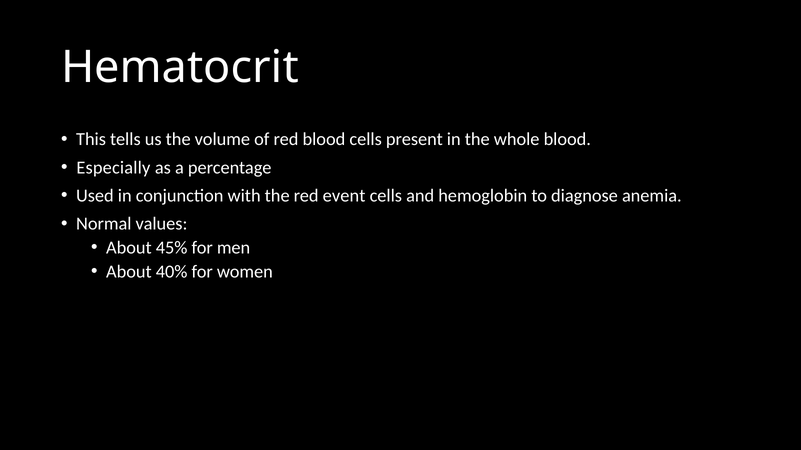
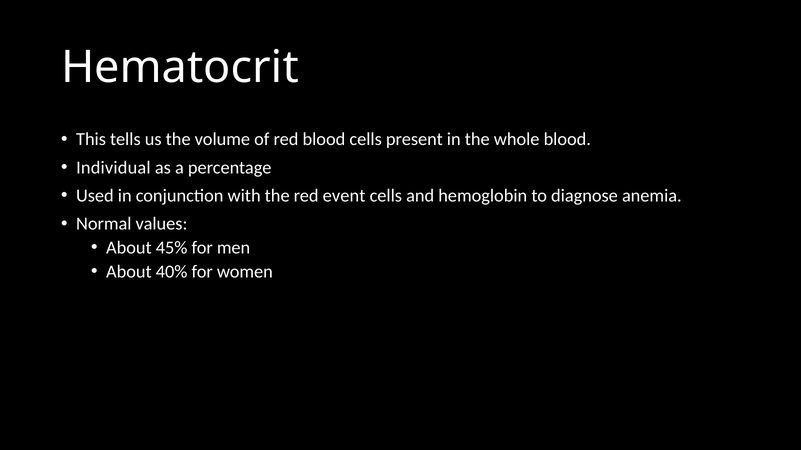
Especially: Especially -> Individual (113, 168)
